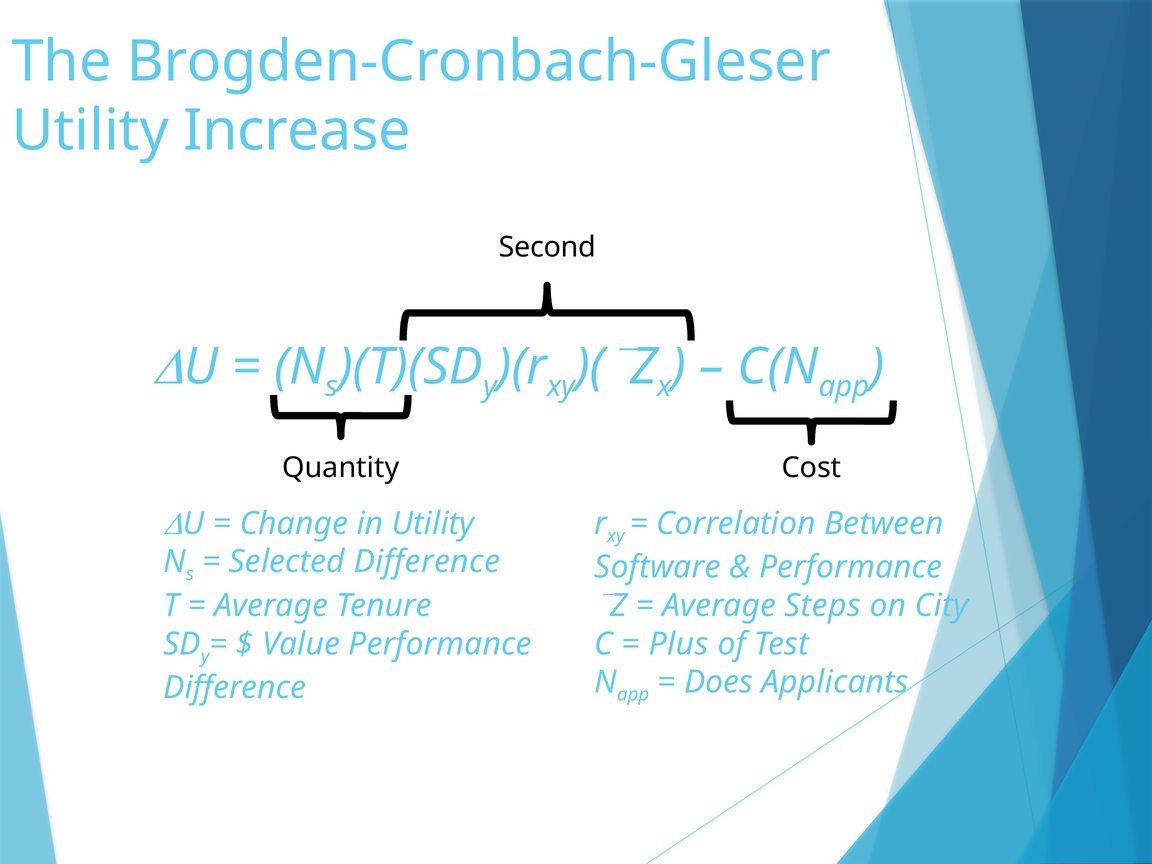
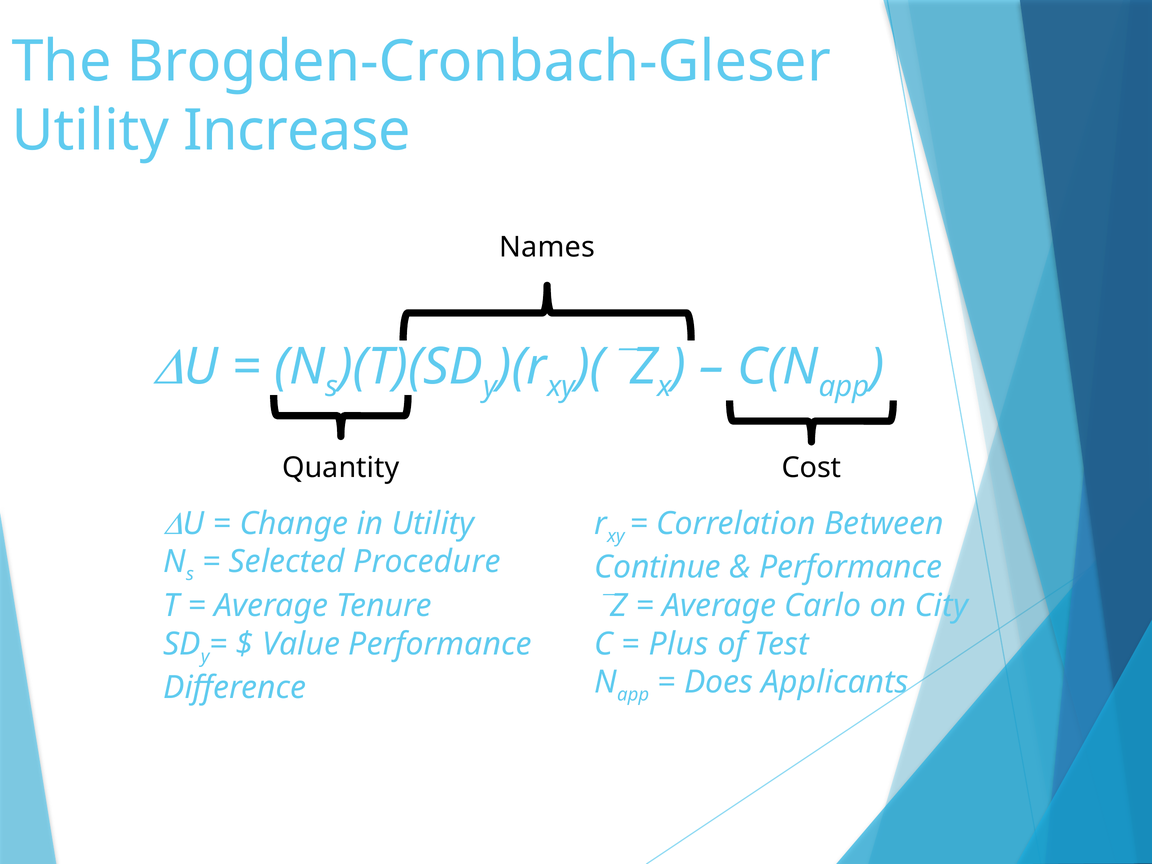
Second: Second -> Names (547, 247)
Selected Difference: Difference -> Procedure (427, 562)
Software: Software -> Continue (658, 567)
Steps: Steps -> Carlo (823, 606)
